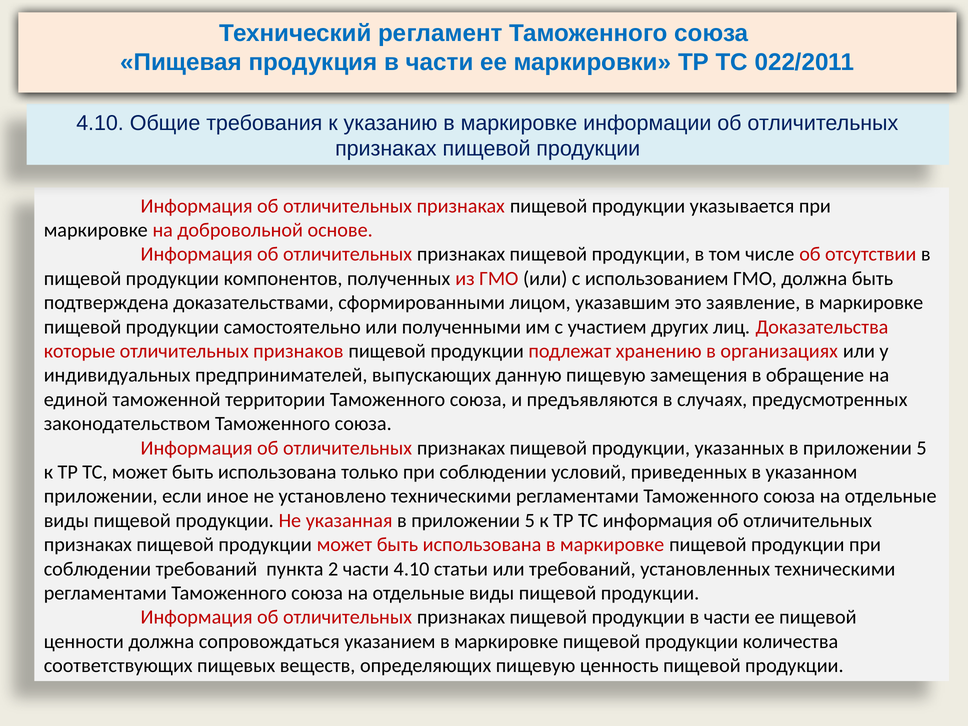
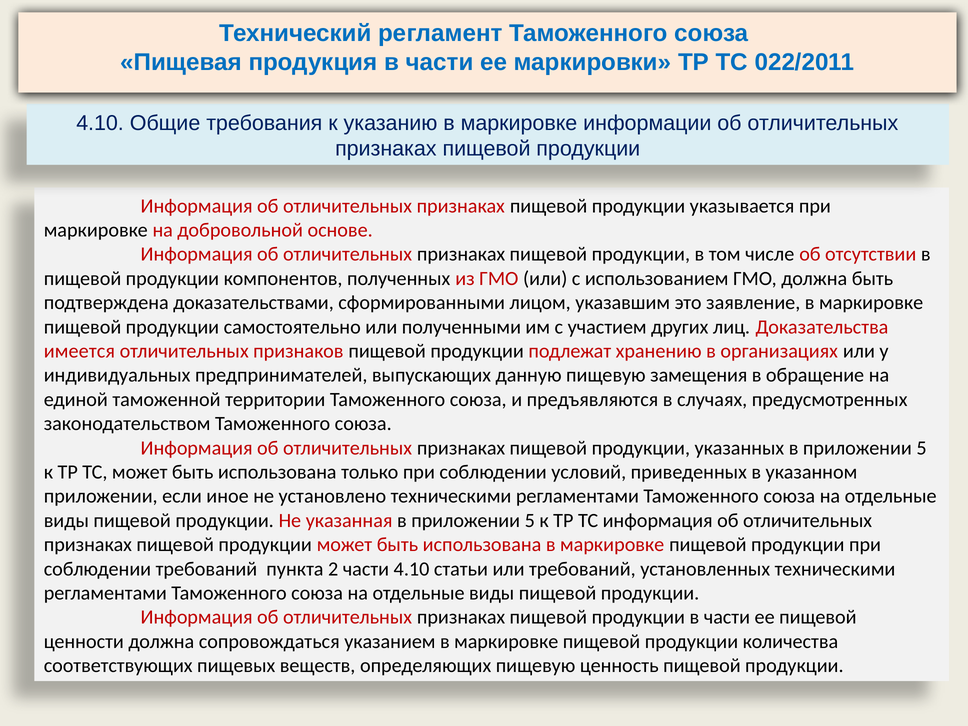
которые: которые -> имеется (79, 351)
